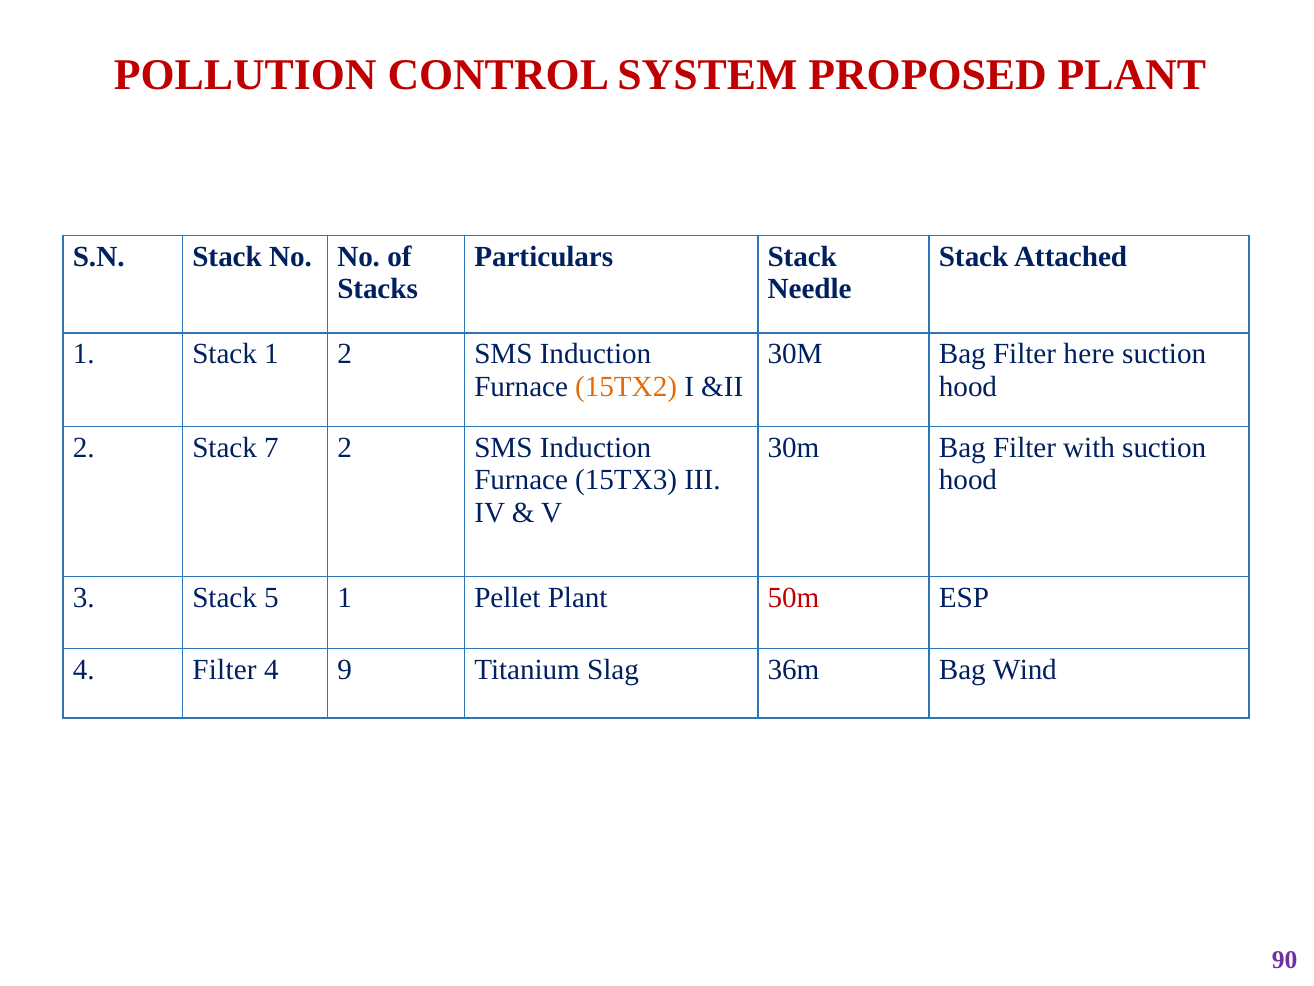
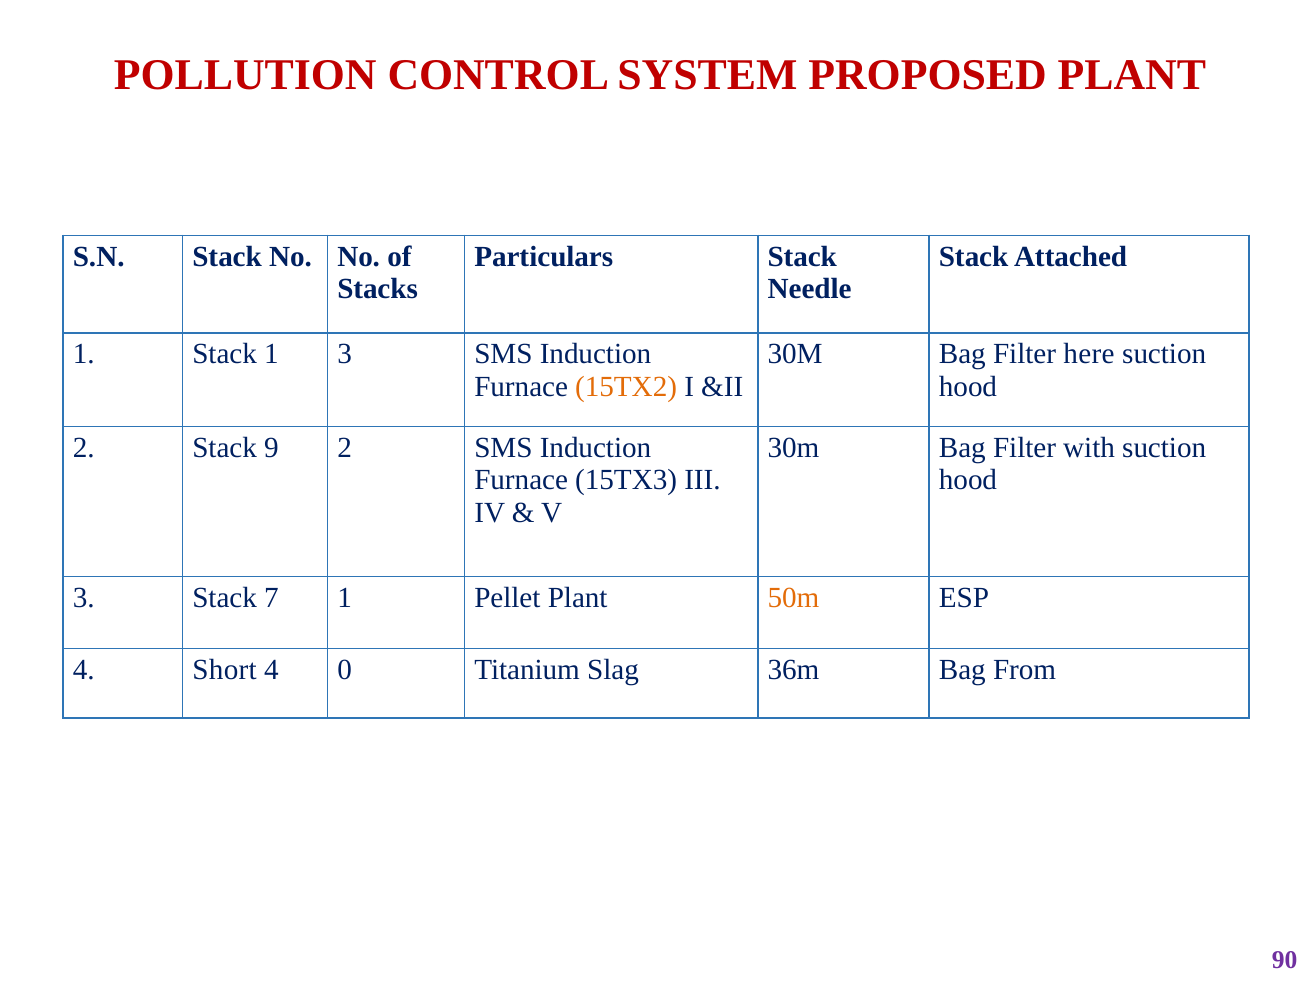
1 2: 2 -> 3 (345, 354)
7: 7 -> 9 (272, 448)
5: 5 -> 7 (272, 598)
50m colour: red -> orange (793, 598)
4 Filter: Filter -> Short (225, 670)
9: 9 -> 0 (345, 670)
Wind: Wind -> From (1025, 670)
